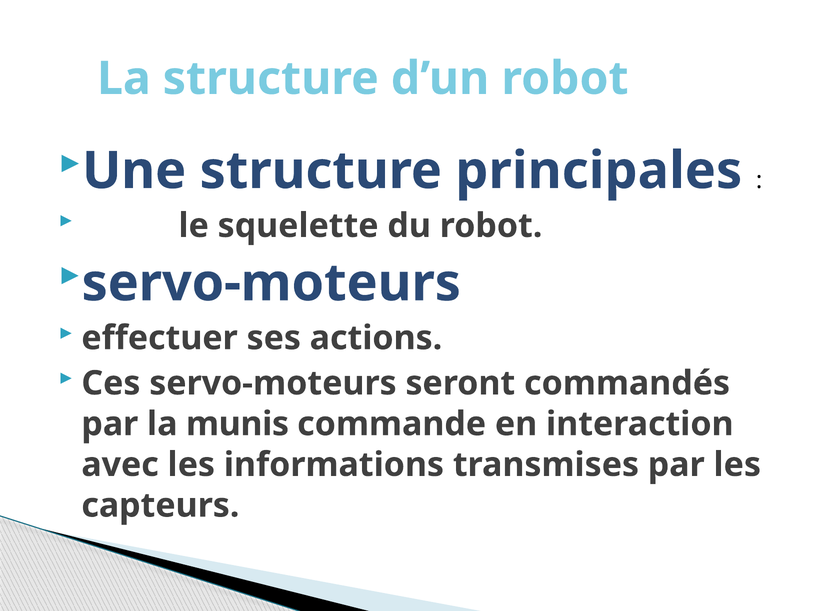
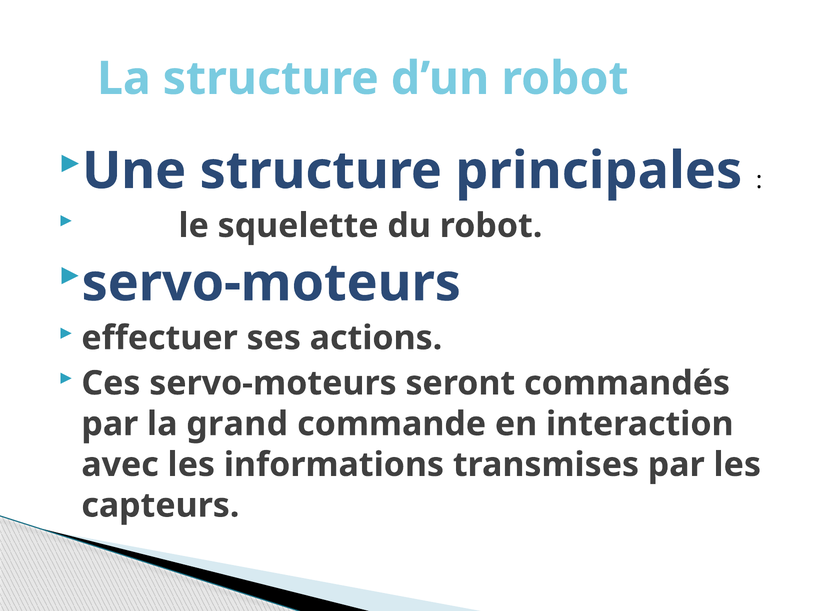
munis: munis -> grand (237, 424)
